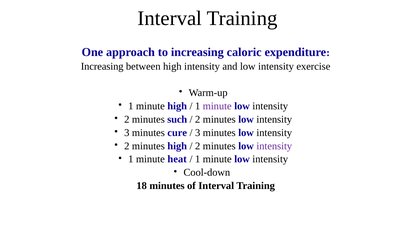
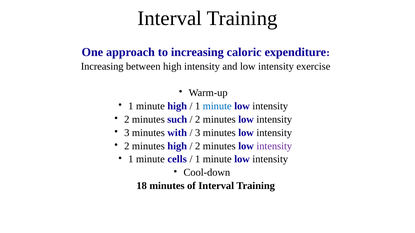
minute colour: purple -> blue (217, 106)
cure: cure -> with (177, 133)
heat: heat -> cells (177, 160)
